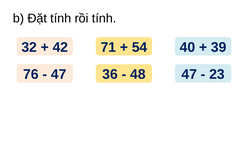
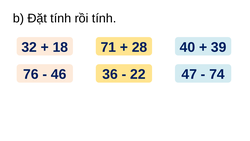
42: 42 -> 18 (60, 47)
54: 54 -> 28 (140, 47)
47: 47 -> 46 (59, 74)
48: 48 -> 22 (138, 74)
23: 23 -> 74 (217, 74)
